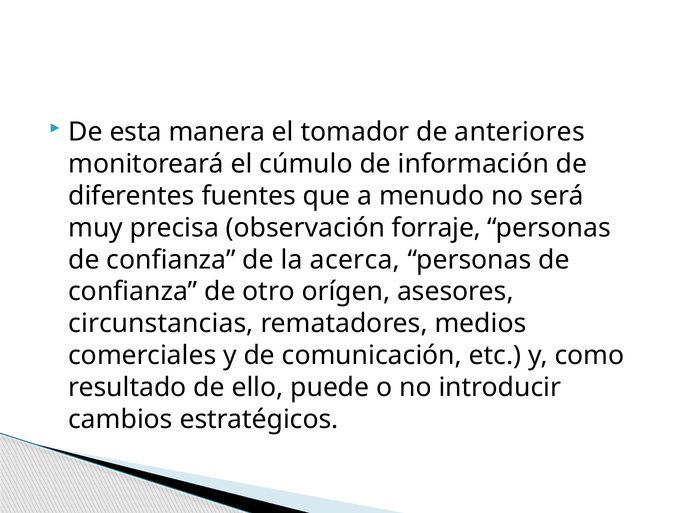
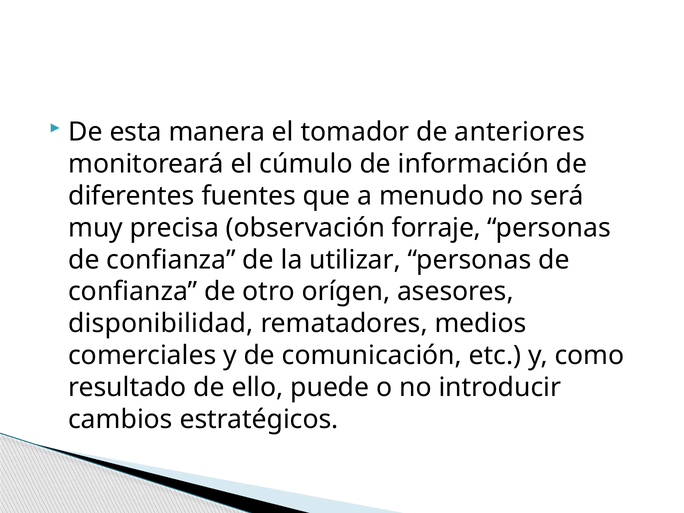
acerca: acerca -> utilizar (355, 260)
circunstancias: circunstancias -> disponibilidad (161, 324)
